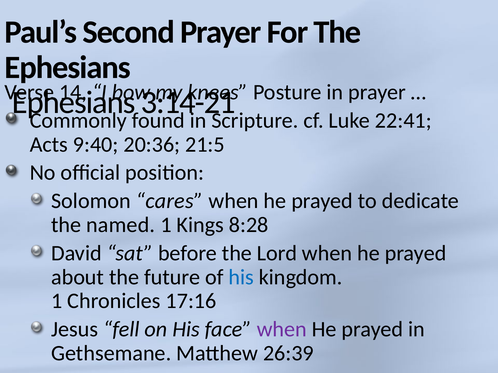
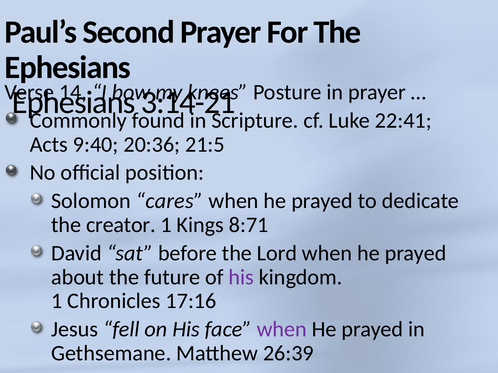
named: named -> creator (121, 225)
8:28: 8:28 -> 8:71 (249, 225)
his colour: blue -> purple (241, 277)
